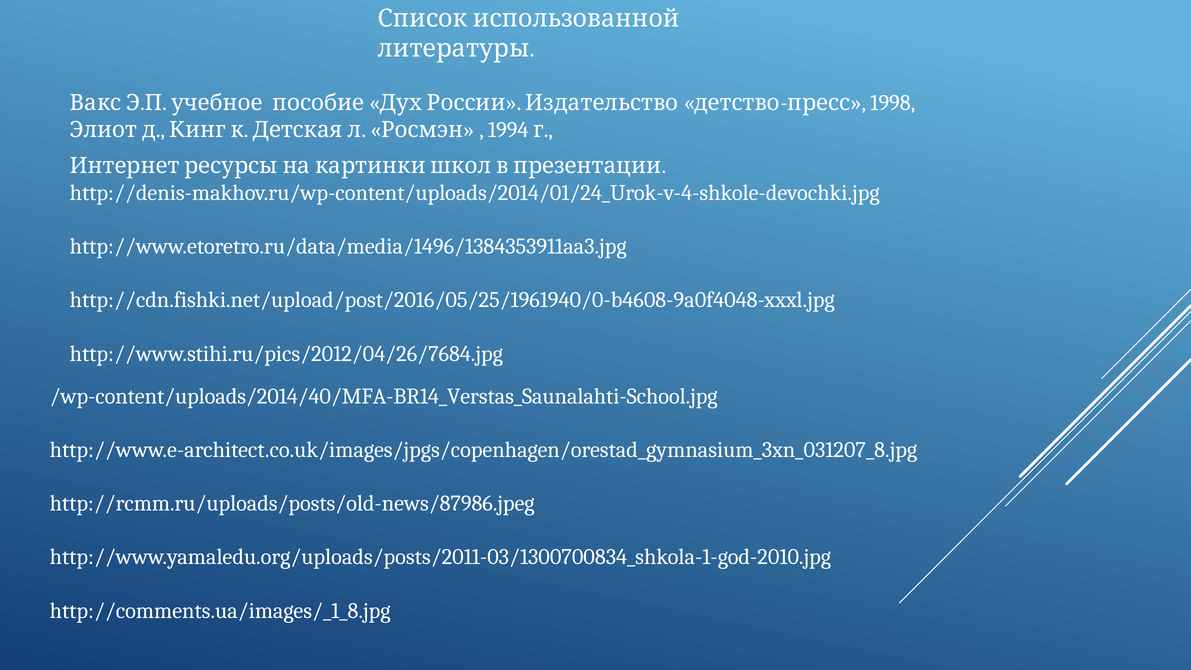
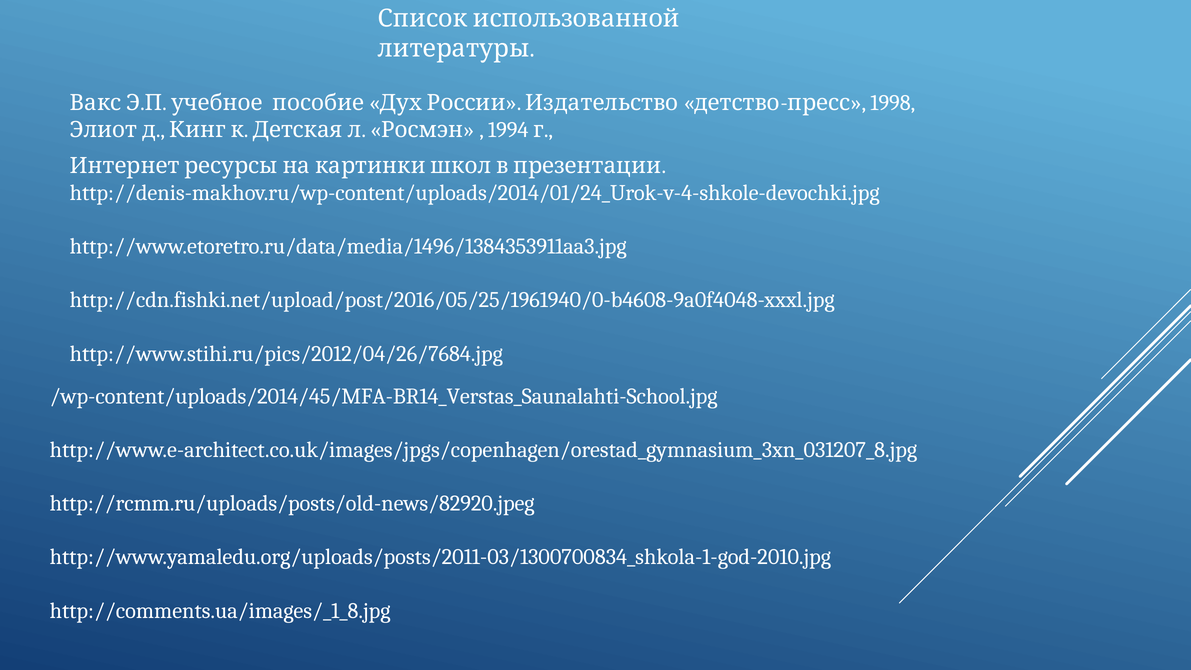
/wp-content/uploads/2014/40/MFA-BR14_Verstas_Saunalahti-School.jpg: /wp-content/uploads/2014/40/MFA-BR14_Verstas_Saunalahti-School.jpg -> /wp-content/uploads/2014/45/MFA-BR14_Verstas_Saunalahti-School.jpg (384, 396)
http://rcmm.ru/uploads/posts/old-news/87986.jpeg: http://rcmm.ru/uploads/posts/old-news/87986.jpeg -> http://rcmm.ru/uploads/posts/old-news/82920.jpeg (292, 503)
